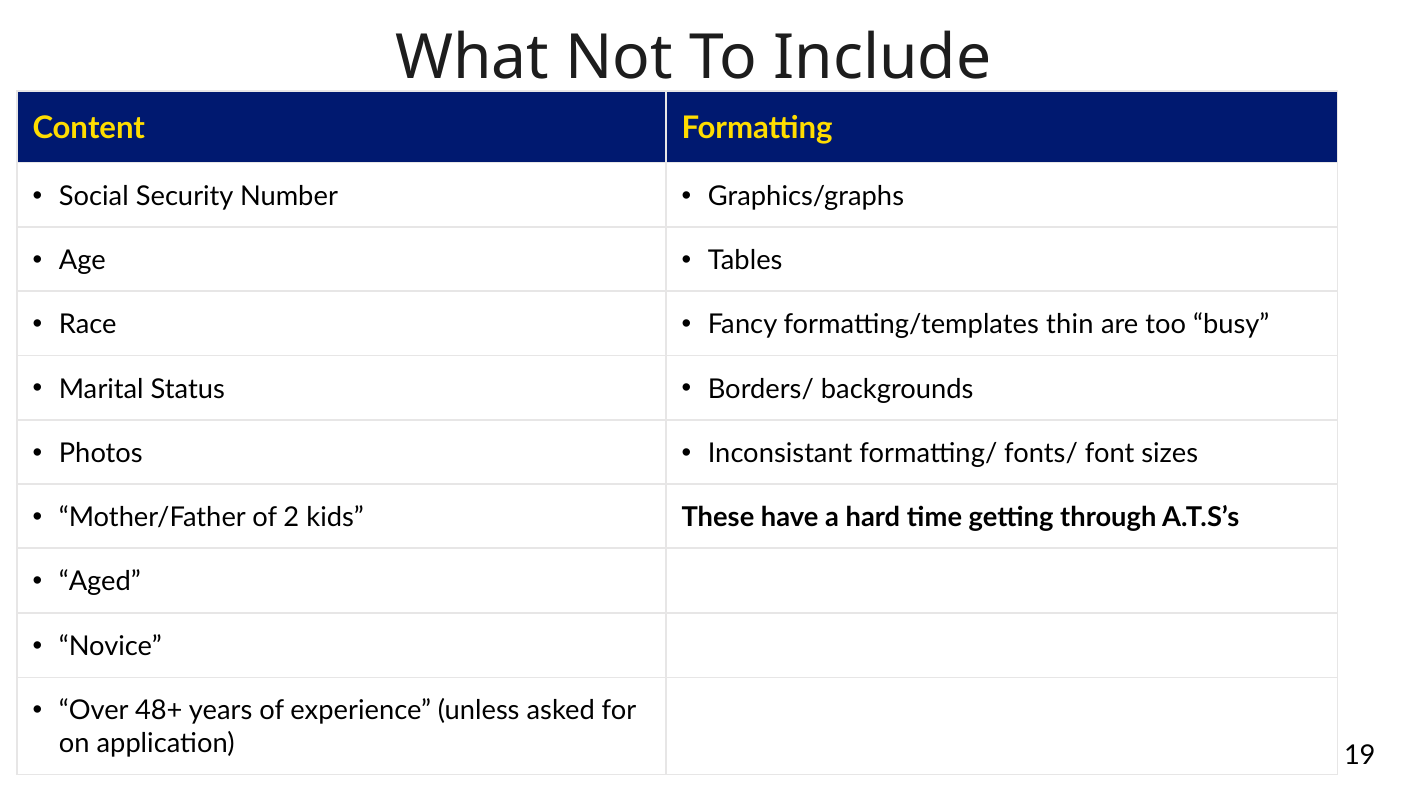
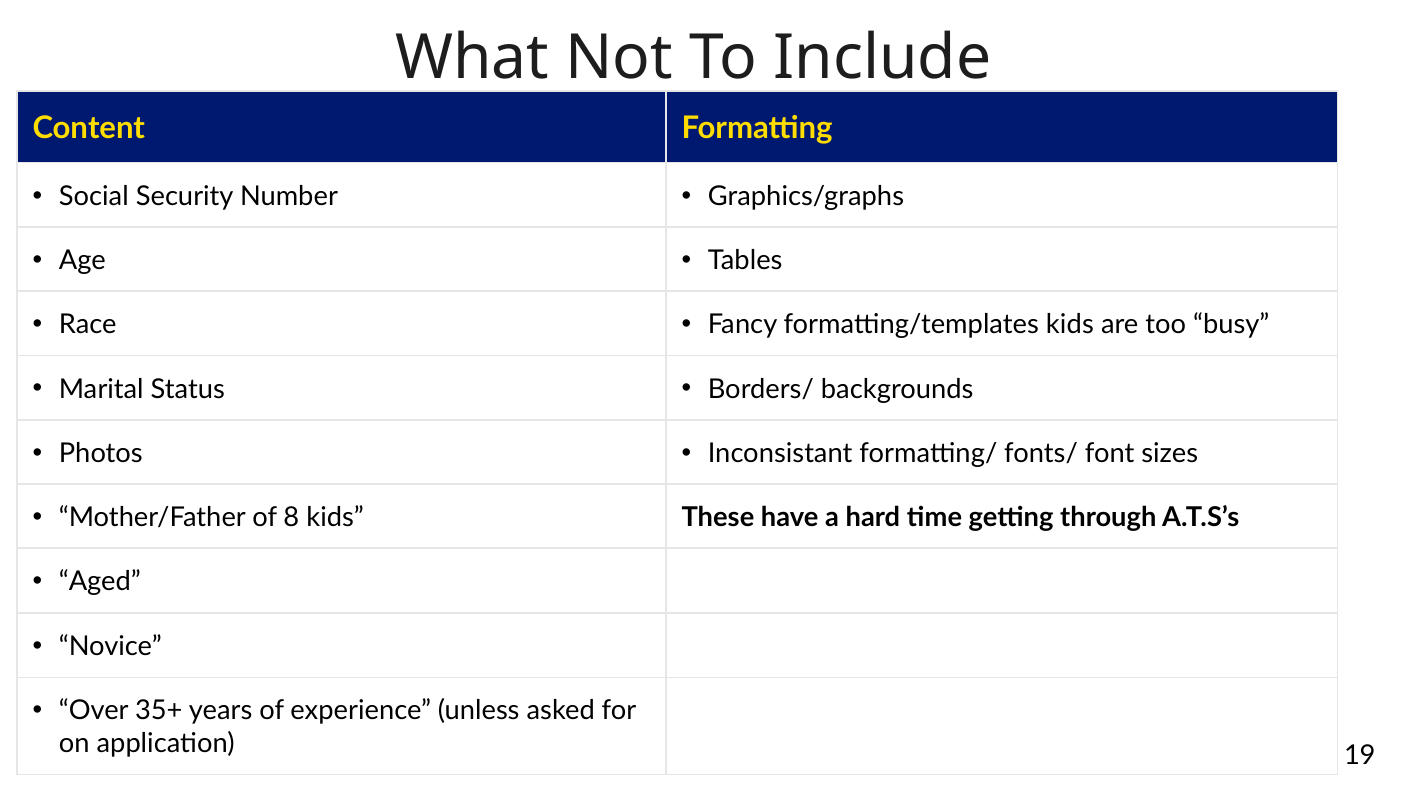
formatting/templates thin: thin -> kids (1070, 325)
2: 2 -> 8 (291, 518)
48+: 48+ -> 35+ (159, 711)
